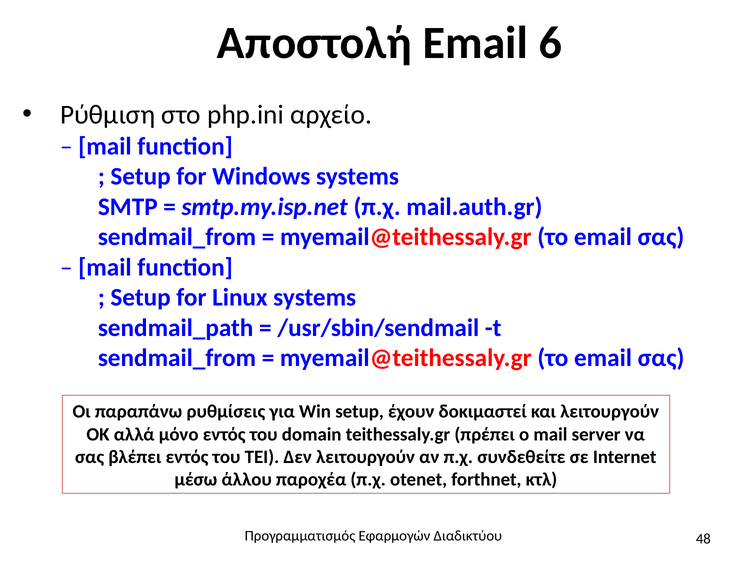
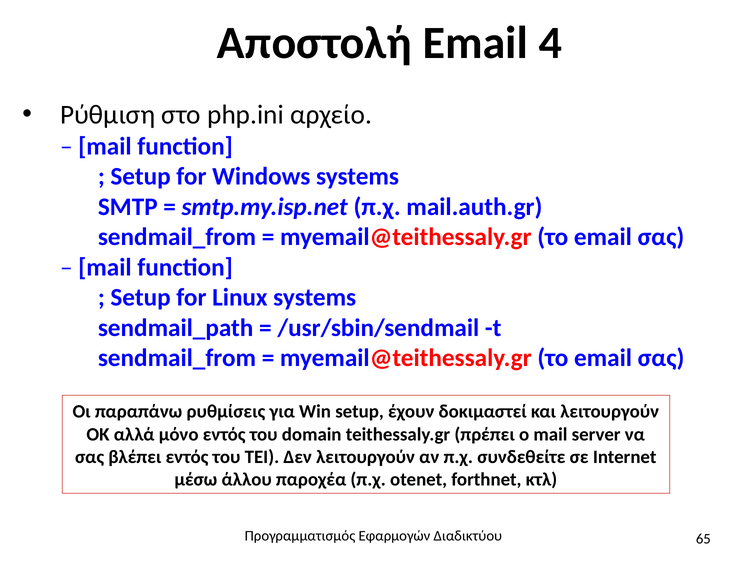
6: 6 -> 4 (550, 43)
48: 48 -> 65 (703, 539)
